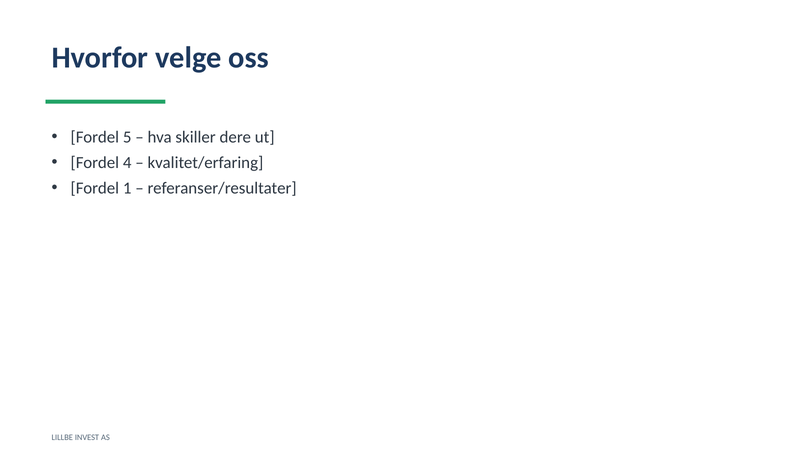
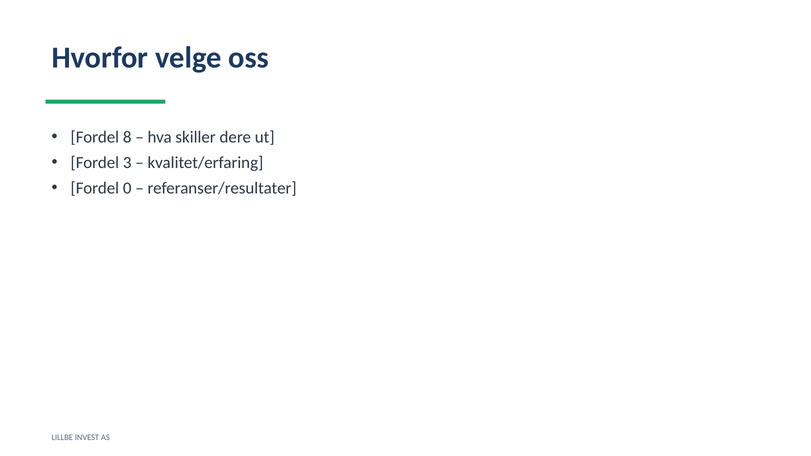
5: 5 -> 8 (127, 137)
4: 4 -> 3 (127, 163)
1: 1 -> 0 (127, 188)
